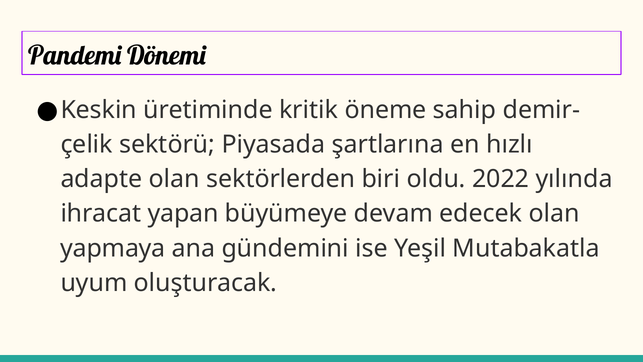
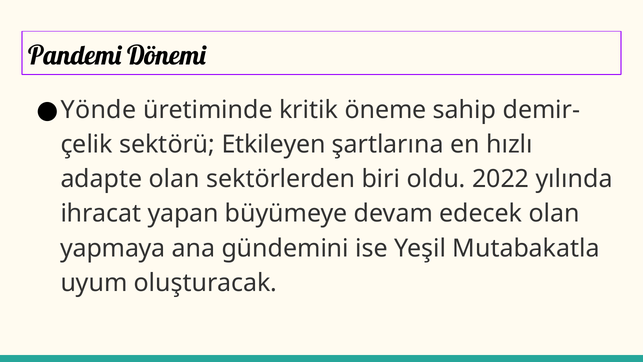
Keskin: Keskin -> Yönde (99, 110)
Piyasada: Piyasada -> Etkileyen (274, 145)
